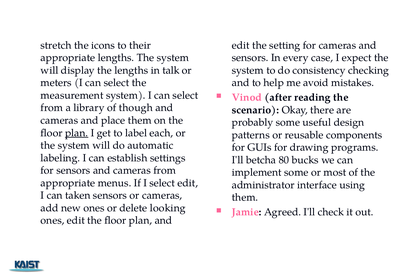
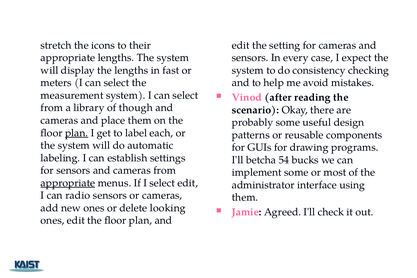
talk: talk -> fast (171, 70)
80: 80 -> 54 (284, 160)
appropriate underline: none -> present (68, 183)
taken: taken -> radio (78, 195)
